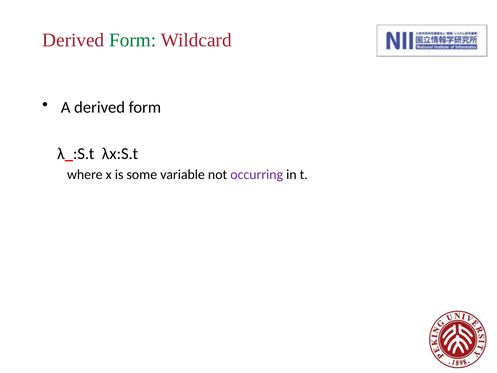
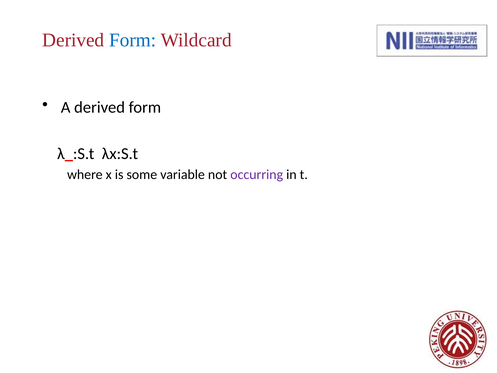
Form colour: green -> blue (133, 40)
